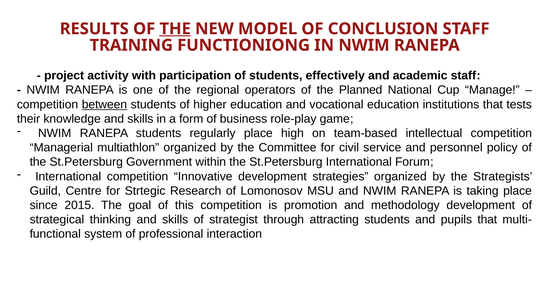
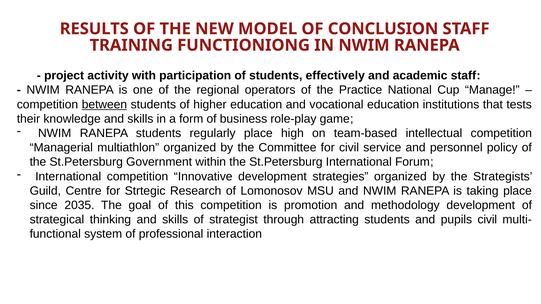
THE underline: present -> none (175, 29)
Planned: Planned -> Practice (361, 90)
2015: 2015 -> 2035 (79, 205)
pupils that: that -> civil (487, 220)
